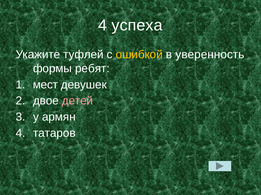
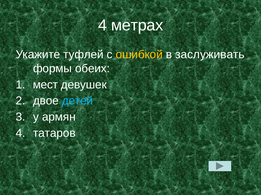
успеха: успеха -> метрах (137, 25)
уверенность: уверенность -> заслуживать (210, 55)
ребят: ребят -> обеих (92, 69)
детей colour: pink -> light blue (78, 101)
